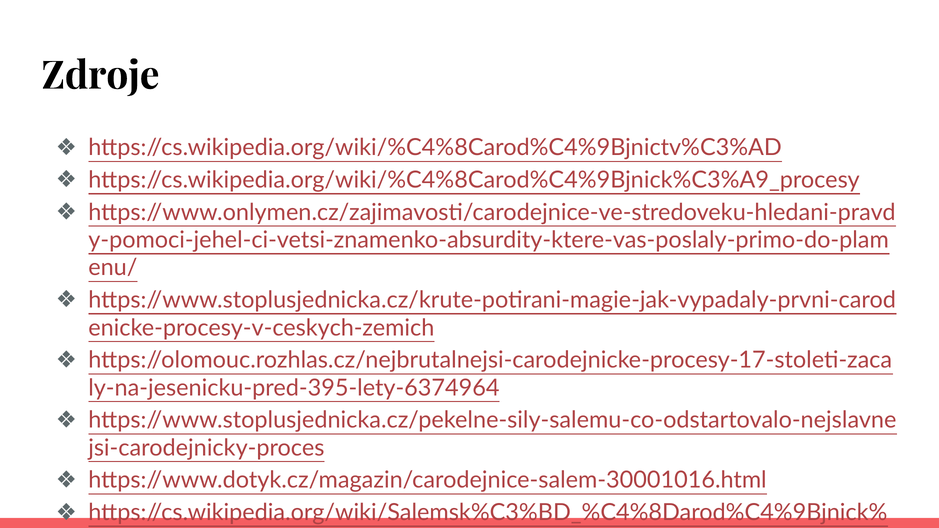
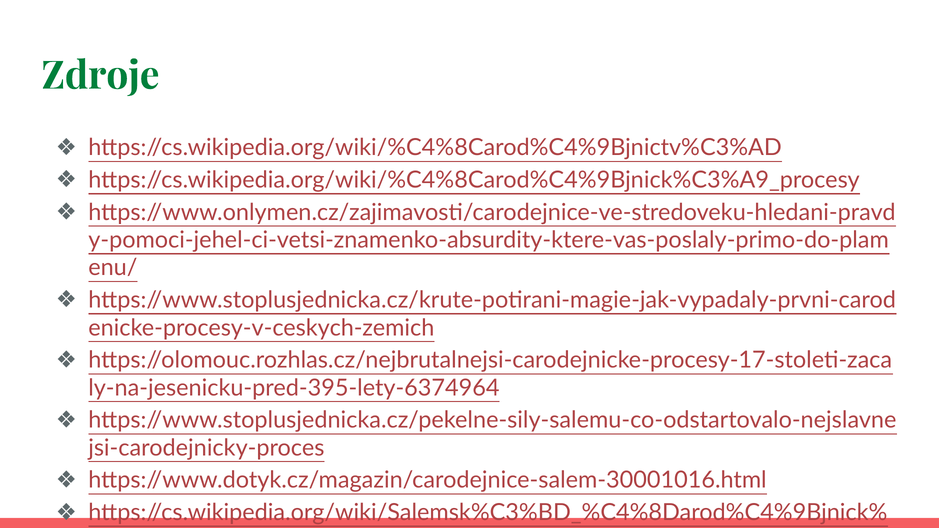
Zdroje colour: black -> green (100, 76)
